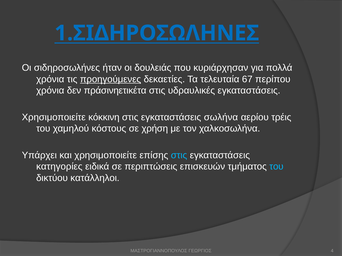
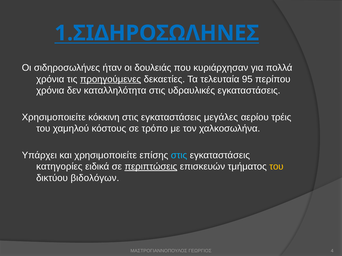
67: 67 -> 95 (247, 79)
πράσινηετικέτα: πράσινηετικέτα -> καταλληλότητα (115, 91)
σωλήνα: σωλήνα -> μεγάλες (221, 117)
χρήση: χρήση -> τρόπο (155, 129)
περιπτώσεις underline: none -> present (151, 167)
του colour: light blue -> yellow (276, 167)
κατάλληλοι: κατάλληλοι -> βιδολόγων (95, 178)
